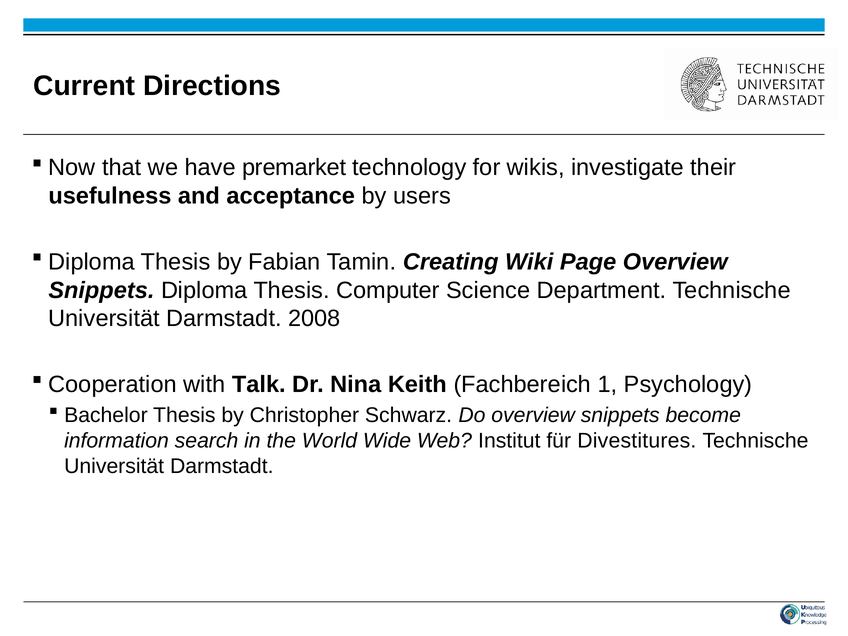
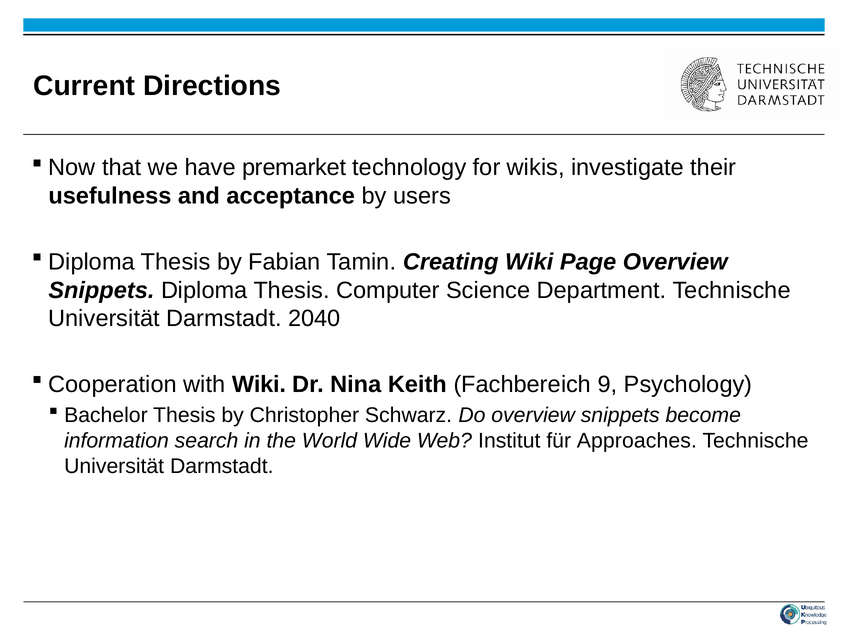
2008: 2008 -> 2040 (314, 319)
with Talk: Talk -> Wiki (259, 384)
1: 1 -> 9 (607, 384)
Divestitures: Divestitures -> Approaches (637, 441)
